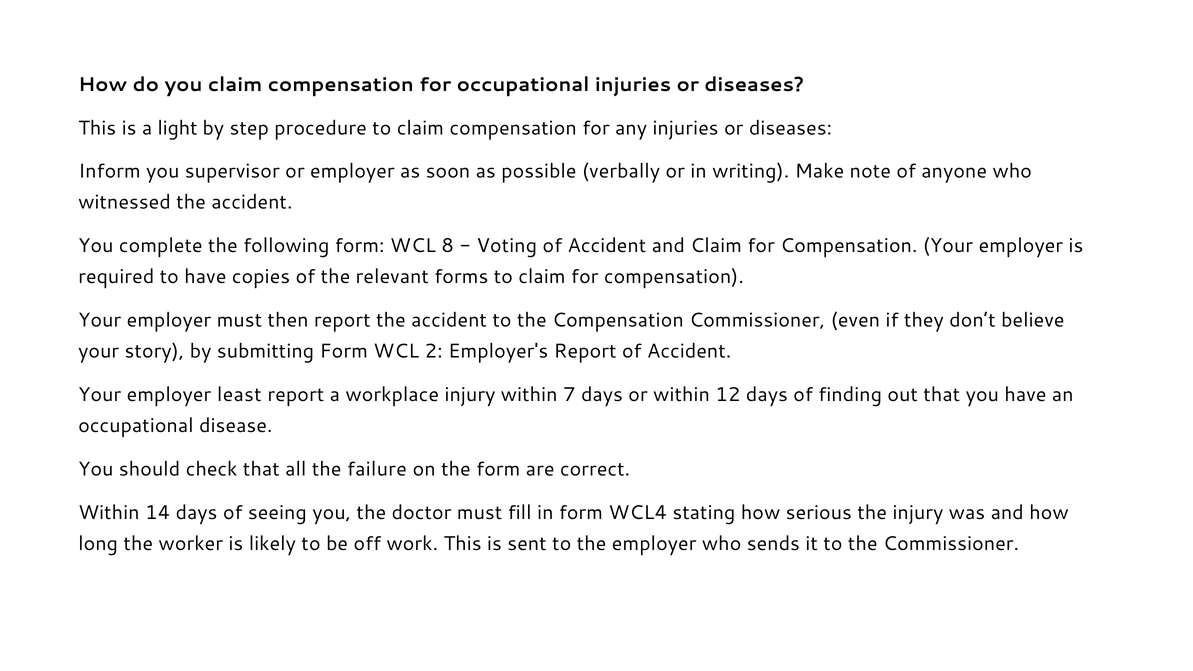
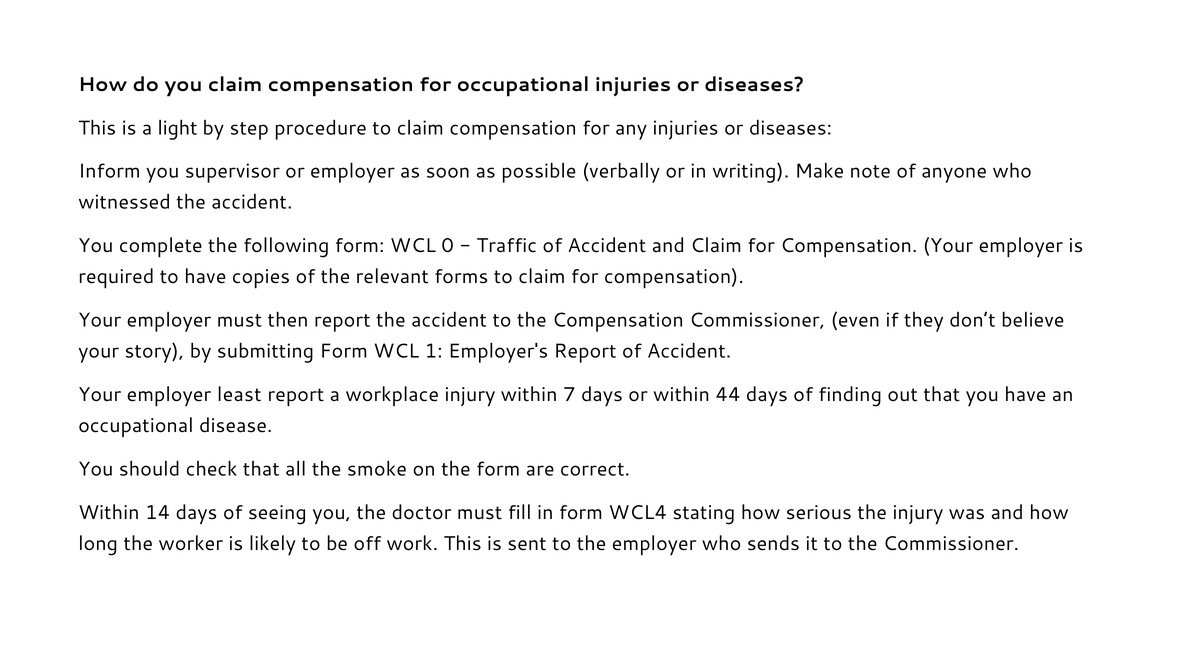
8: 8 -> 0 (448, 246)
Voting: Voting -> Traffic (507, 246)
2: 2 -> 1 (434, 351)
12: 12 -> 44 (728, 395)
failure: failure -> smoke (377, 469)
